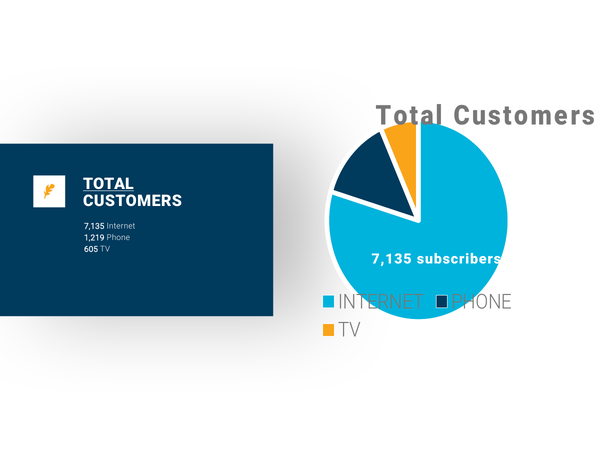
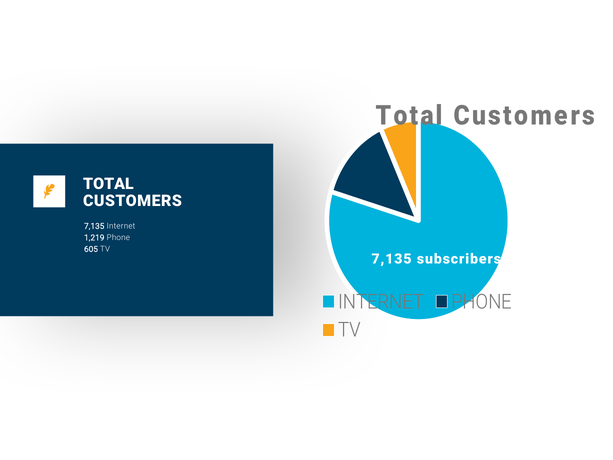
TOTAL underline: present -> none (108, 184)
